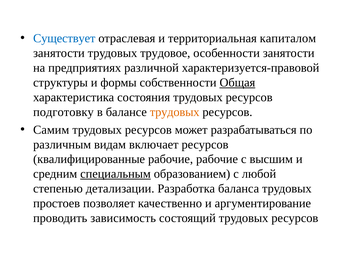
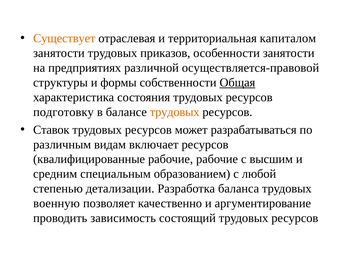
Существует colour: blue -> orange (64, 38)
трудовое: трудовое -> приказов (165, 53)
характеризуется-правовой: характеризуется-правовой -> осуществляется-правовой (251, 68)
Самим: Самим -> Ставок (51, 130)
специальным underline: present -> none (116, 174)
простоев: простоев -> военную (57, 203)
